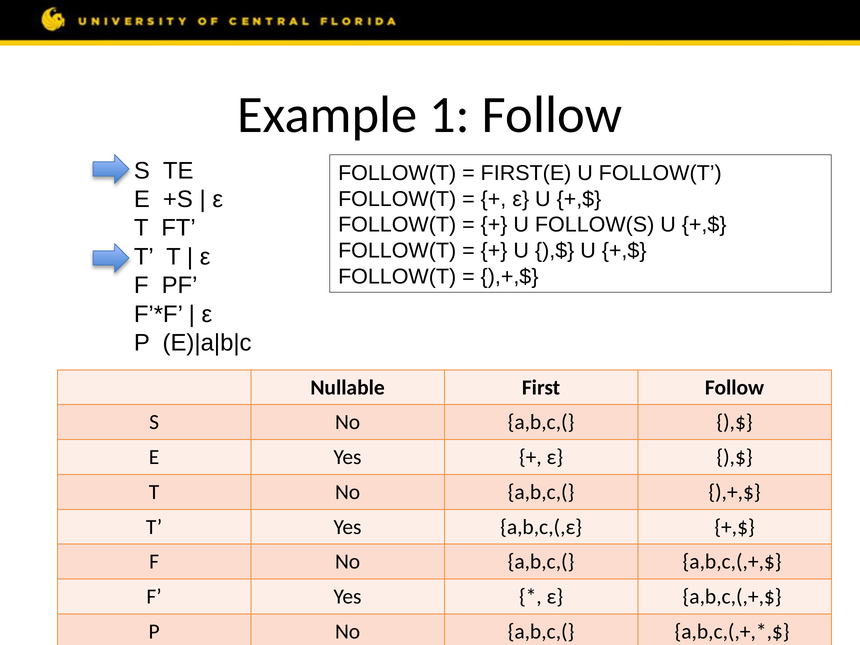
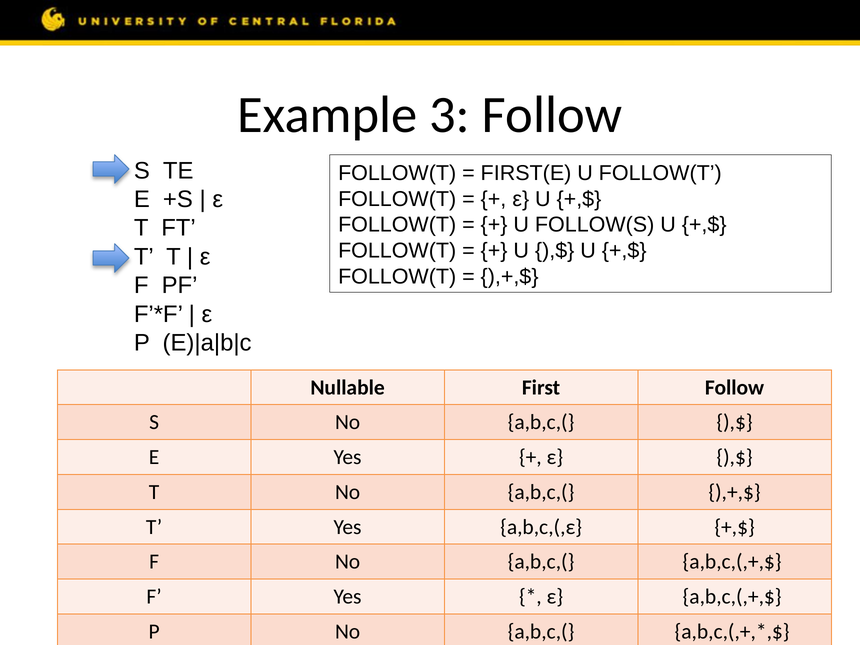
1: 1 -> 3 (450, 115)
